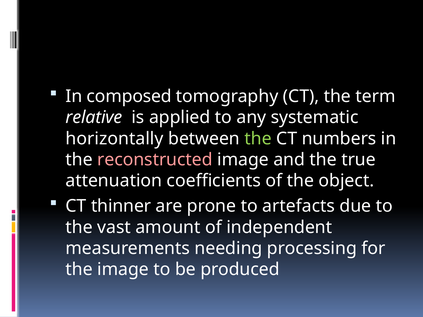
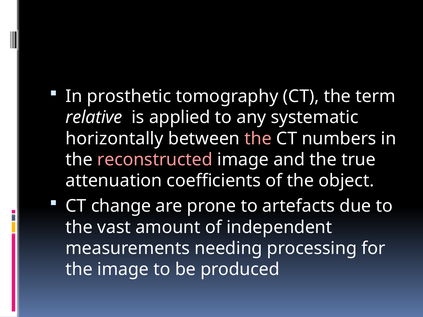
composed: composed -> prosthetic (129, 96)
the colour: light green -> pink (258, 139)
thinner: thinner -> change (121, 206)
